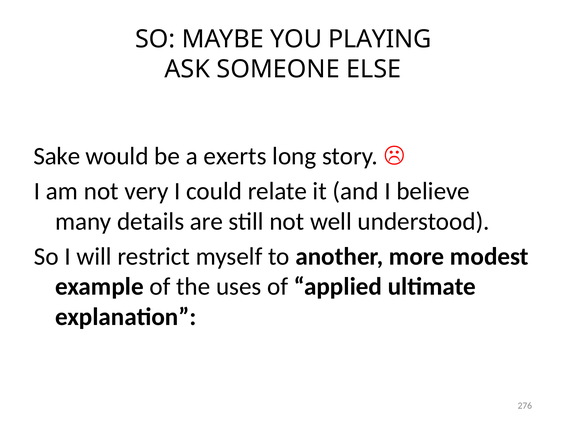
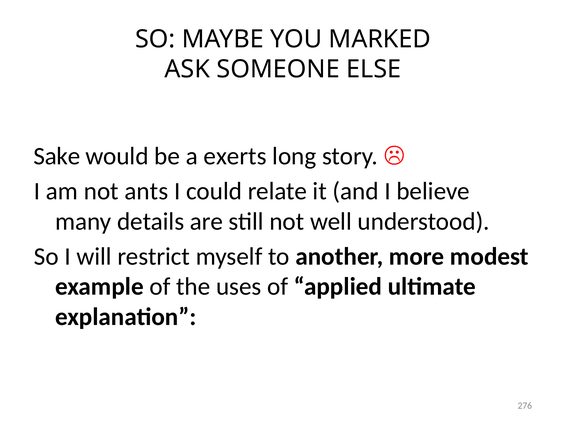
PLAYING: PLAYING -> MARKED (380, 39)
very: very -> ants (146, 191)
